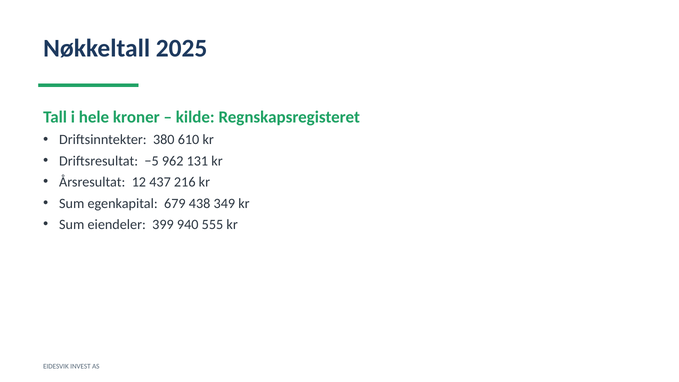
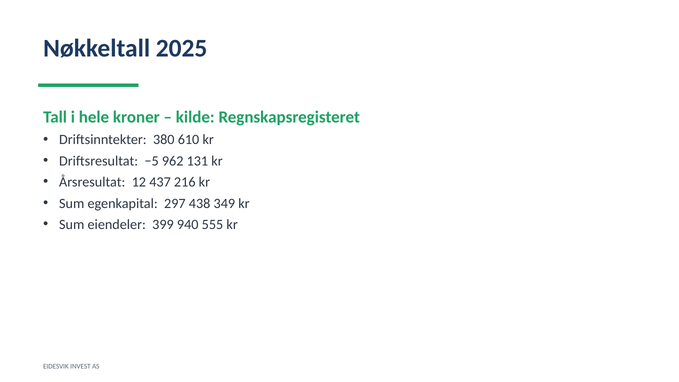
679: 679 -> 297 (175, 203)
